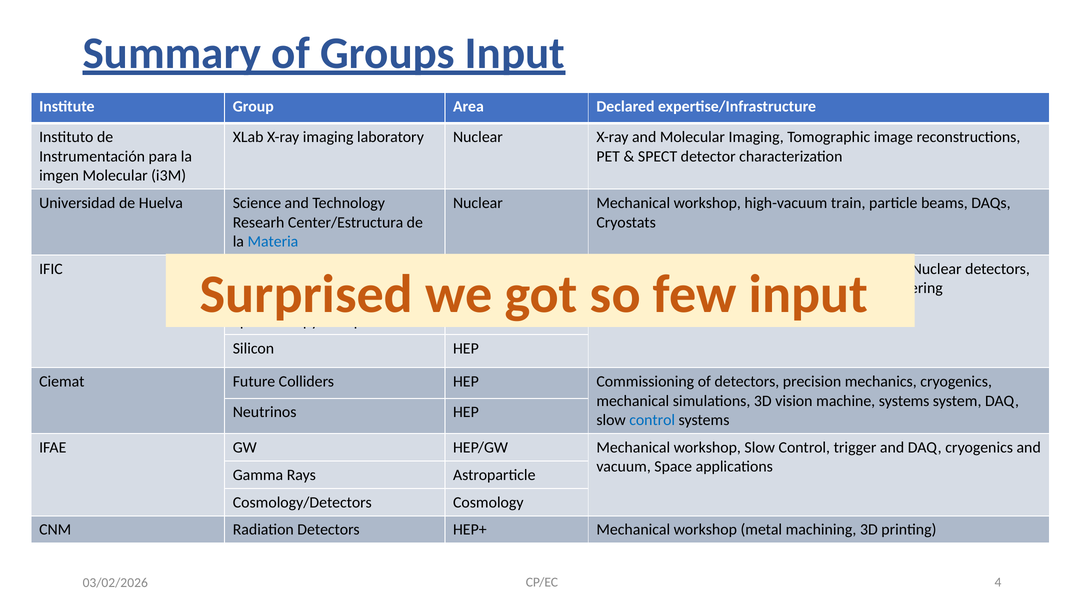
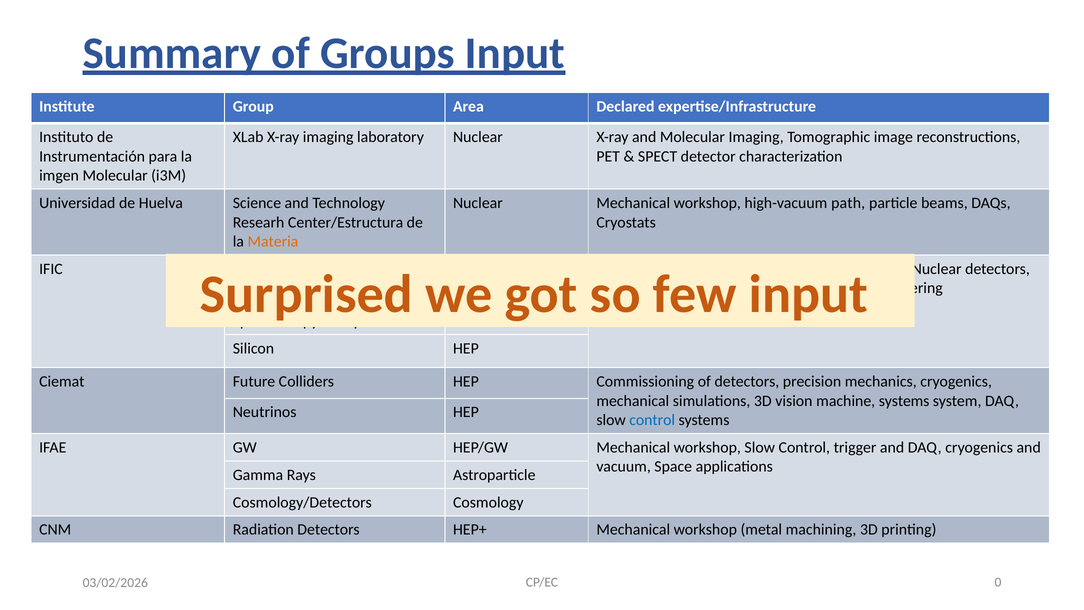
train: train -> path (848, 203)
Materia colour: blue -> orange (273, 241)
4: 4 -> 0 (998, 582)
